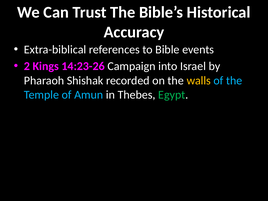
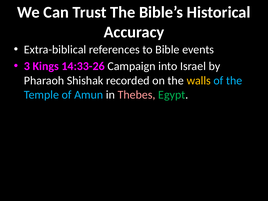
2: 2 -> 3 (27, 66)
14:23-26: 14:23-26 -> 14:33-26 (83, 66)
Thebes colour: white -> pink (137, 95)
